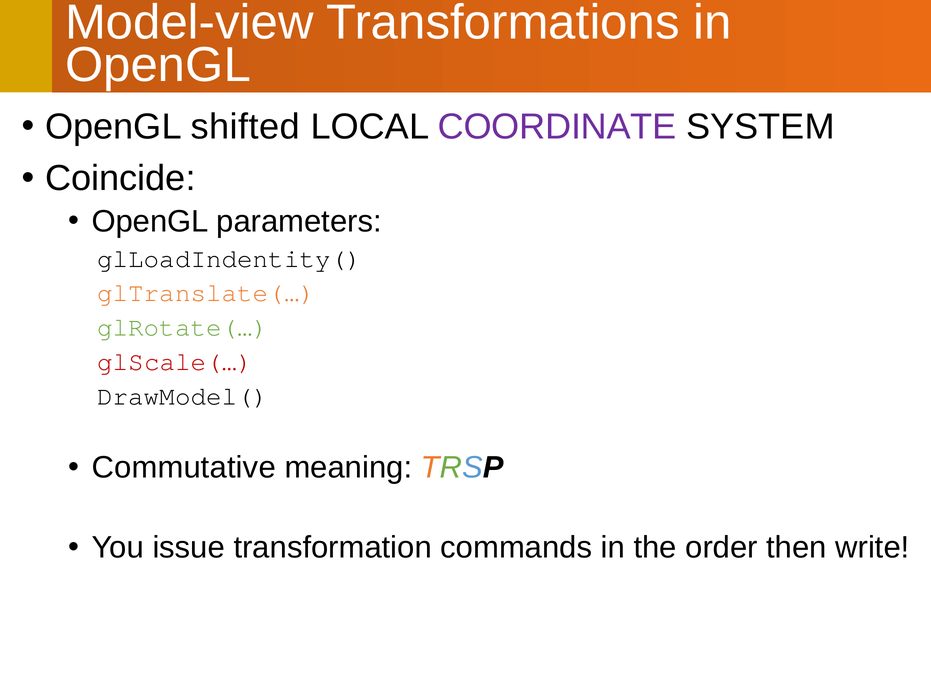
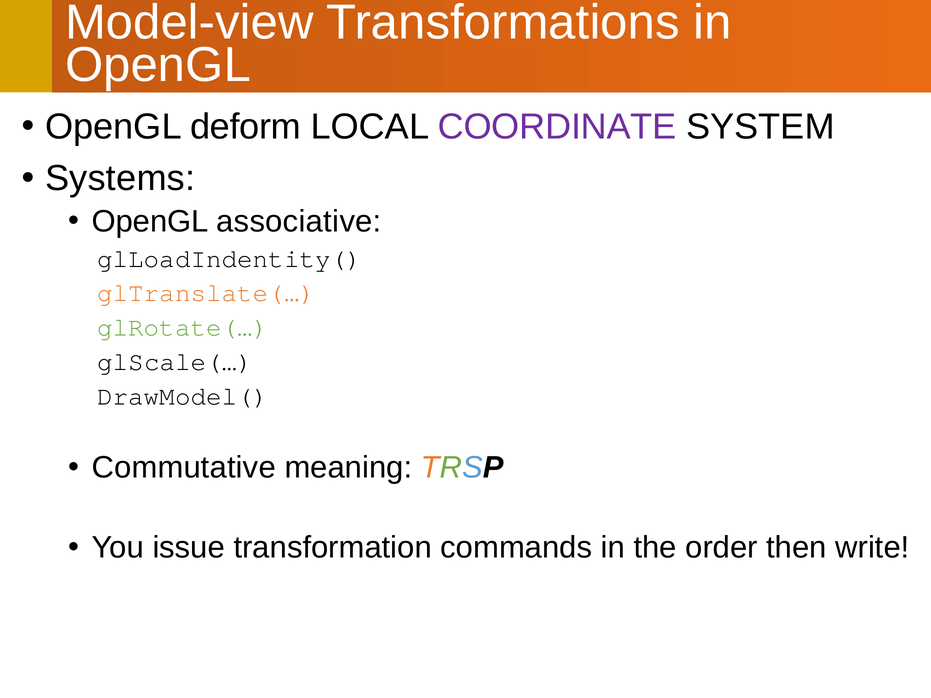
shifted: shifted -> deform (246, 127)
Coincide: Coincide -> Systems (120, 179)
parameters: parameters -> associative (299, 221)
glScale(… colour: red -> black (175, 362)
